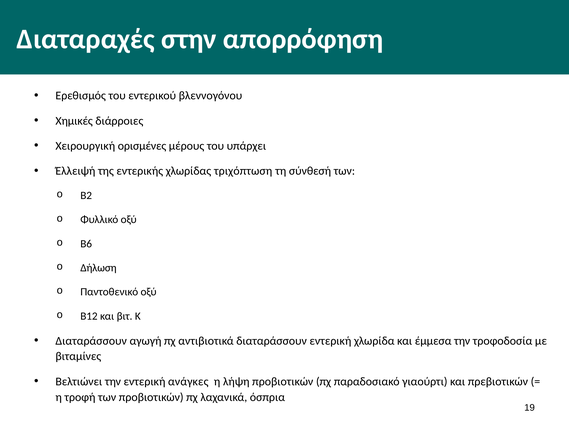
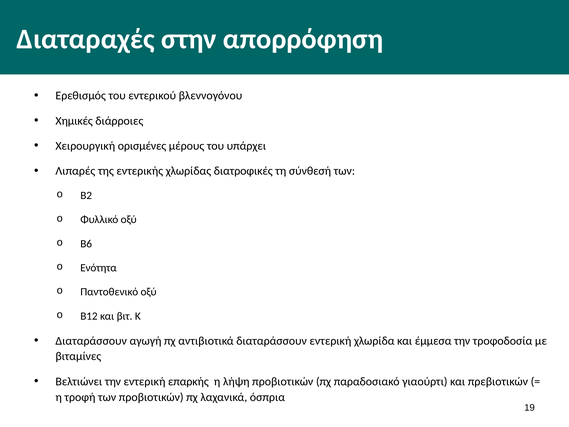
Έλλειψή: Έλλειψή -> Λιπαρές (75, 171)
τριχόπτωση: τριχόπτωση -> διατροφικές (243, 171)
Δήλωση: Δήλωση -> Ενότητα (98, 268)
ανάγκες: ανάγκες -> επαρκής (188, 381)
